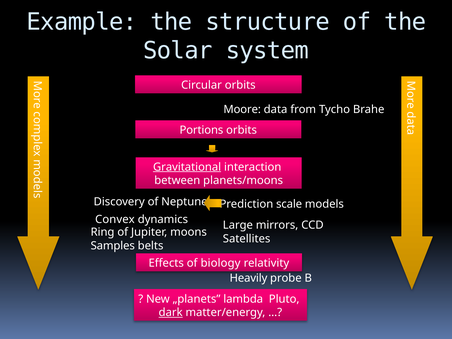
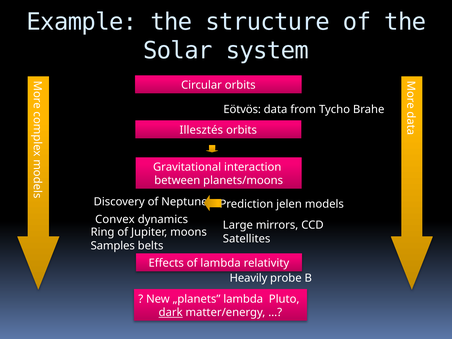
Moore: Moore -> Eötvös (242, 110)
Portions: Portions -> Illesztés (201, 130)
Gravitational underline: present -> none (187, 167)
scale: scale -> jelen (289, 204)
of biology: biology -> lambda (221, 263)
